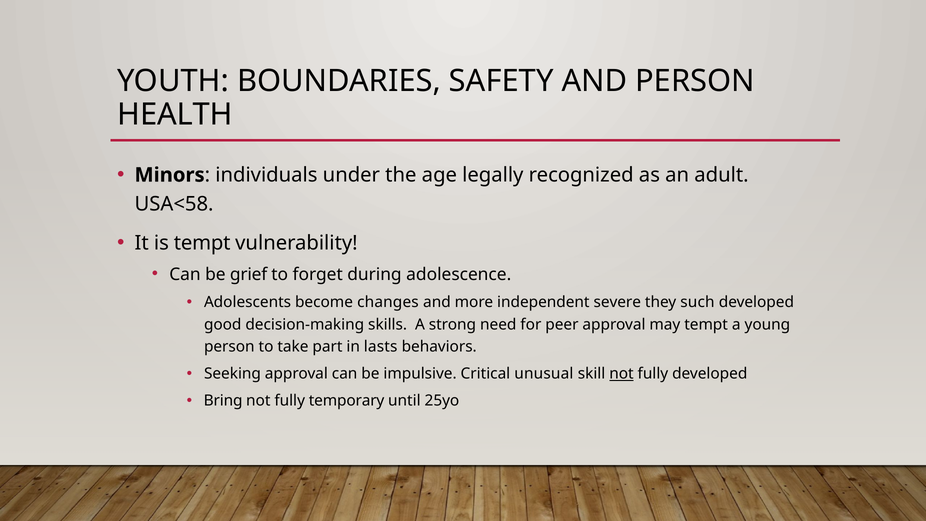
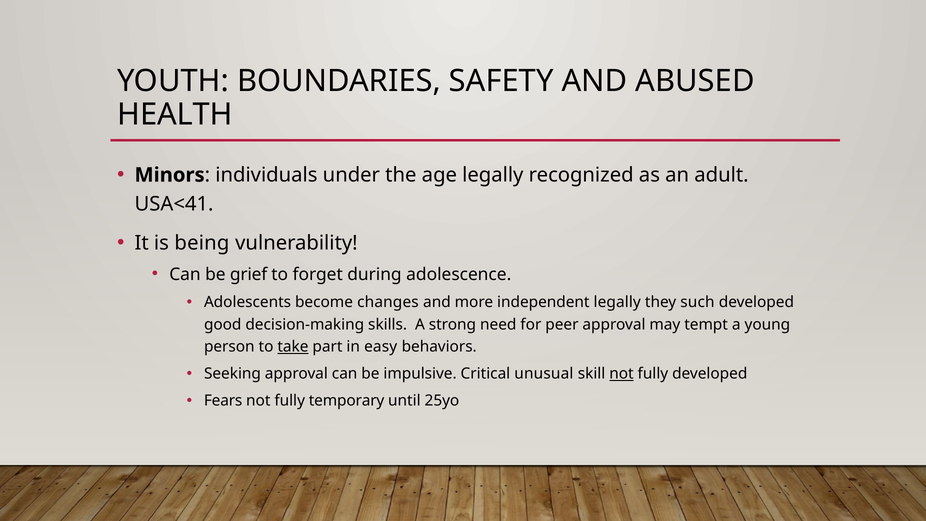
AND PERSON: PERSON -> ABUSED (695, 81)
USA<58: USA<58 -> USA<41 (174, 204)
is tempt: tempt -> being (202, 243)
independent severe: severe -> legally (617, 302)
take underline: none -> present (293, 347)
lasts: lasts -> easy (381, 347)
Bring: Bring -> Fears (223, 401)
